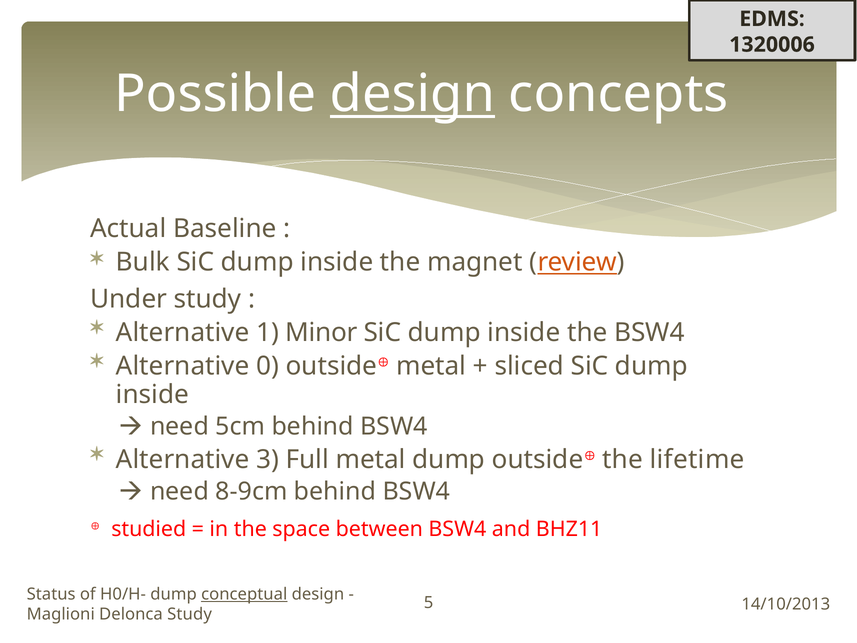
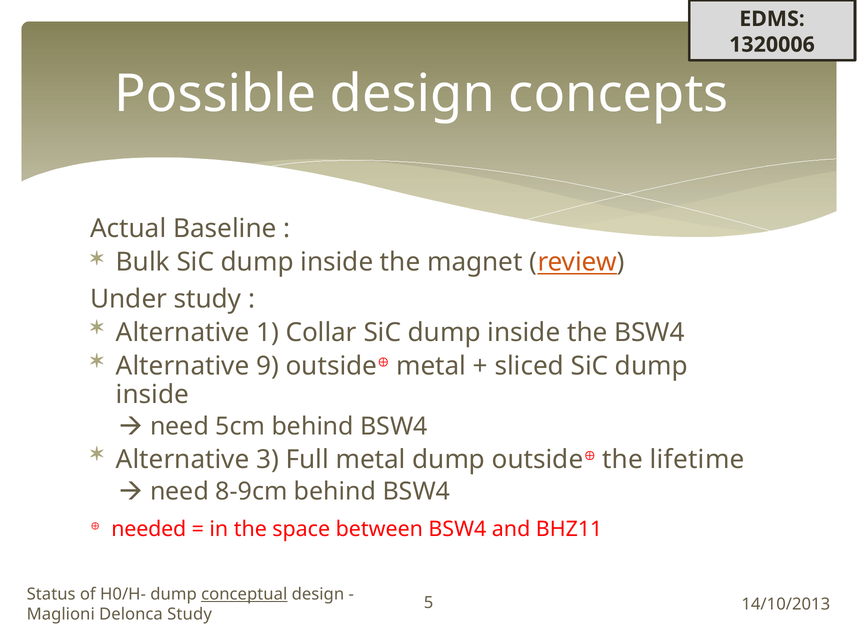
design underline: present -> none (412, 94)
Minor: Minor -> Collar (321, 333)
0: 0 -> 9 (267, 366)
studied: studied -> needed (149, 529)
